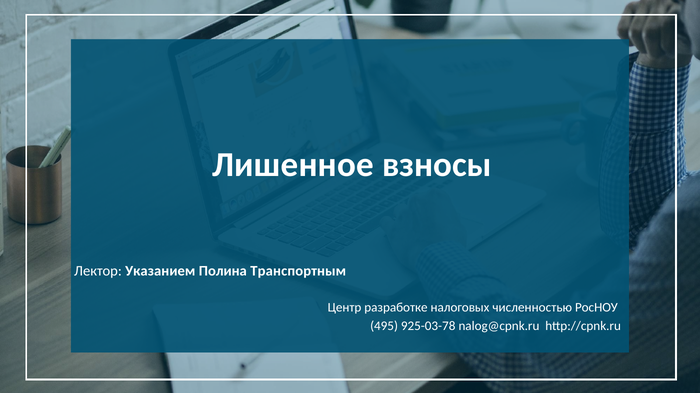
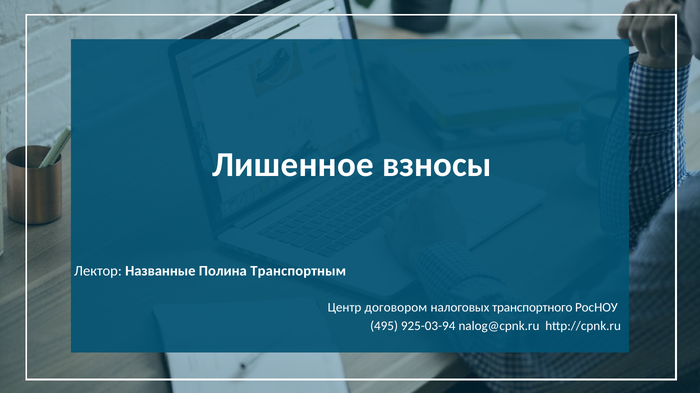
Указанием: Указанием -> Названные (160, 271)
разработке: разработке -> договором (396, 308)
численностью: численностью -> транспортного (532, 308)
925-03-78: 925-03-78 -> 925-03-94 (428, 327)
